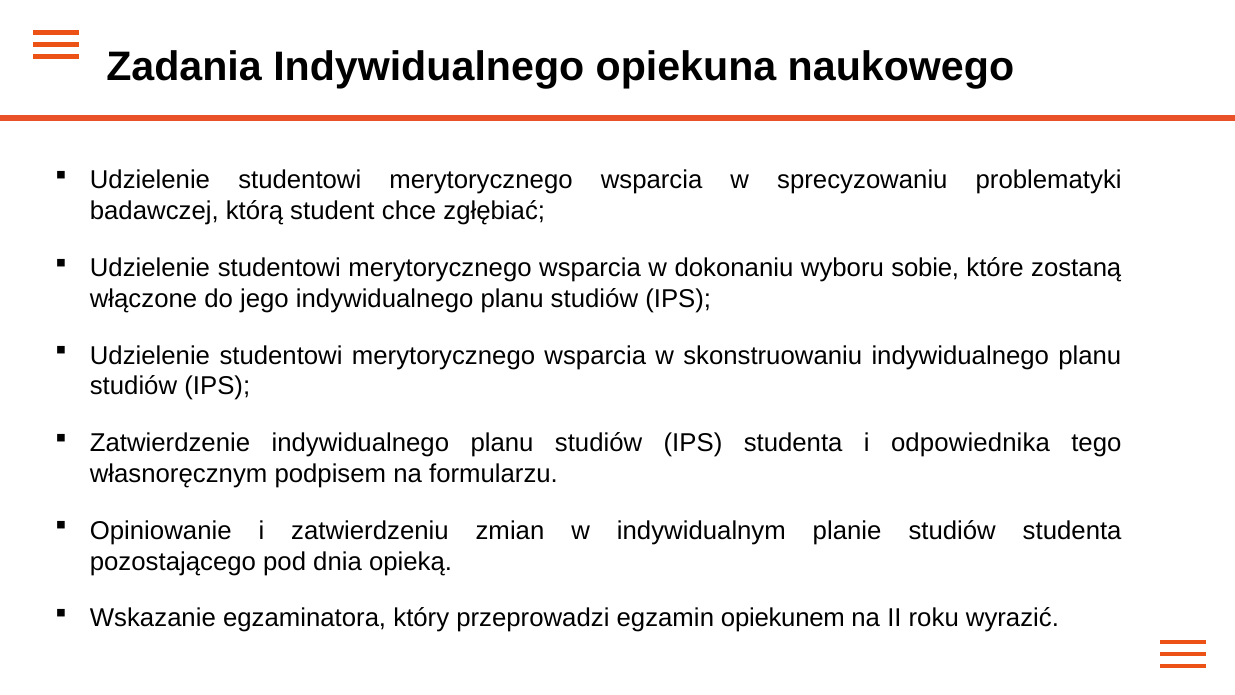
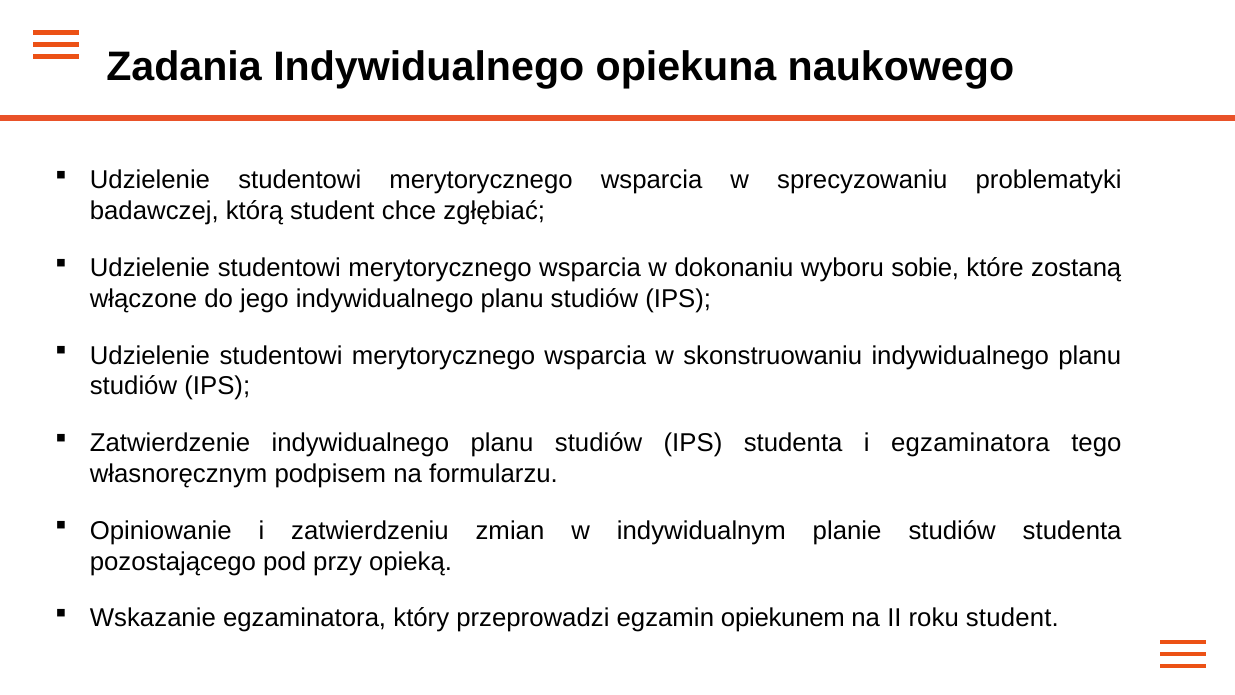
i odpowiednika: odpowiednika -> egzaminatora (970, 443)
dnia: dnia -> przy (338, 561)
roku wyrazić: wyrazić -> student (1012, 618)
